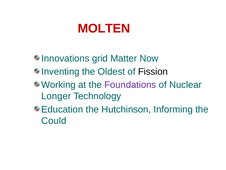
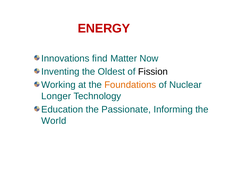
MOLTEN: MOLTEN -> ENERGY (104, 28)
grid: grid -> find (100, 58)
Foundations colour: purple -> orange (130, 85)
Hutchinson: Hutchinson -> Passionate (126, 109)
Could: Could -> World (54, 120)
